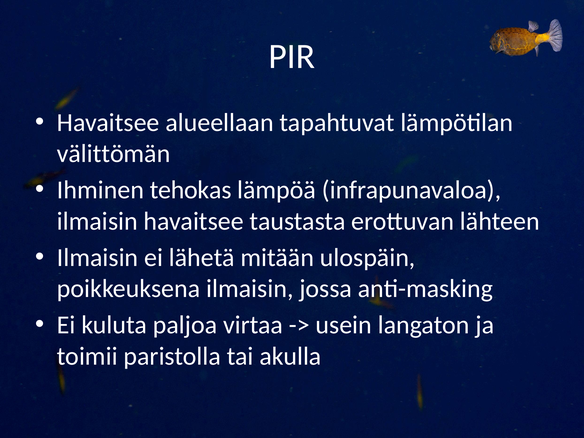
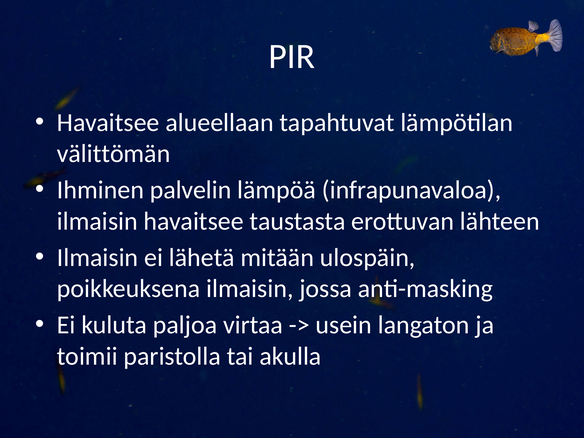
tehokas: tehokas -> palvelin (191, 190)
